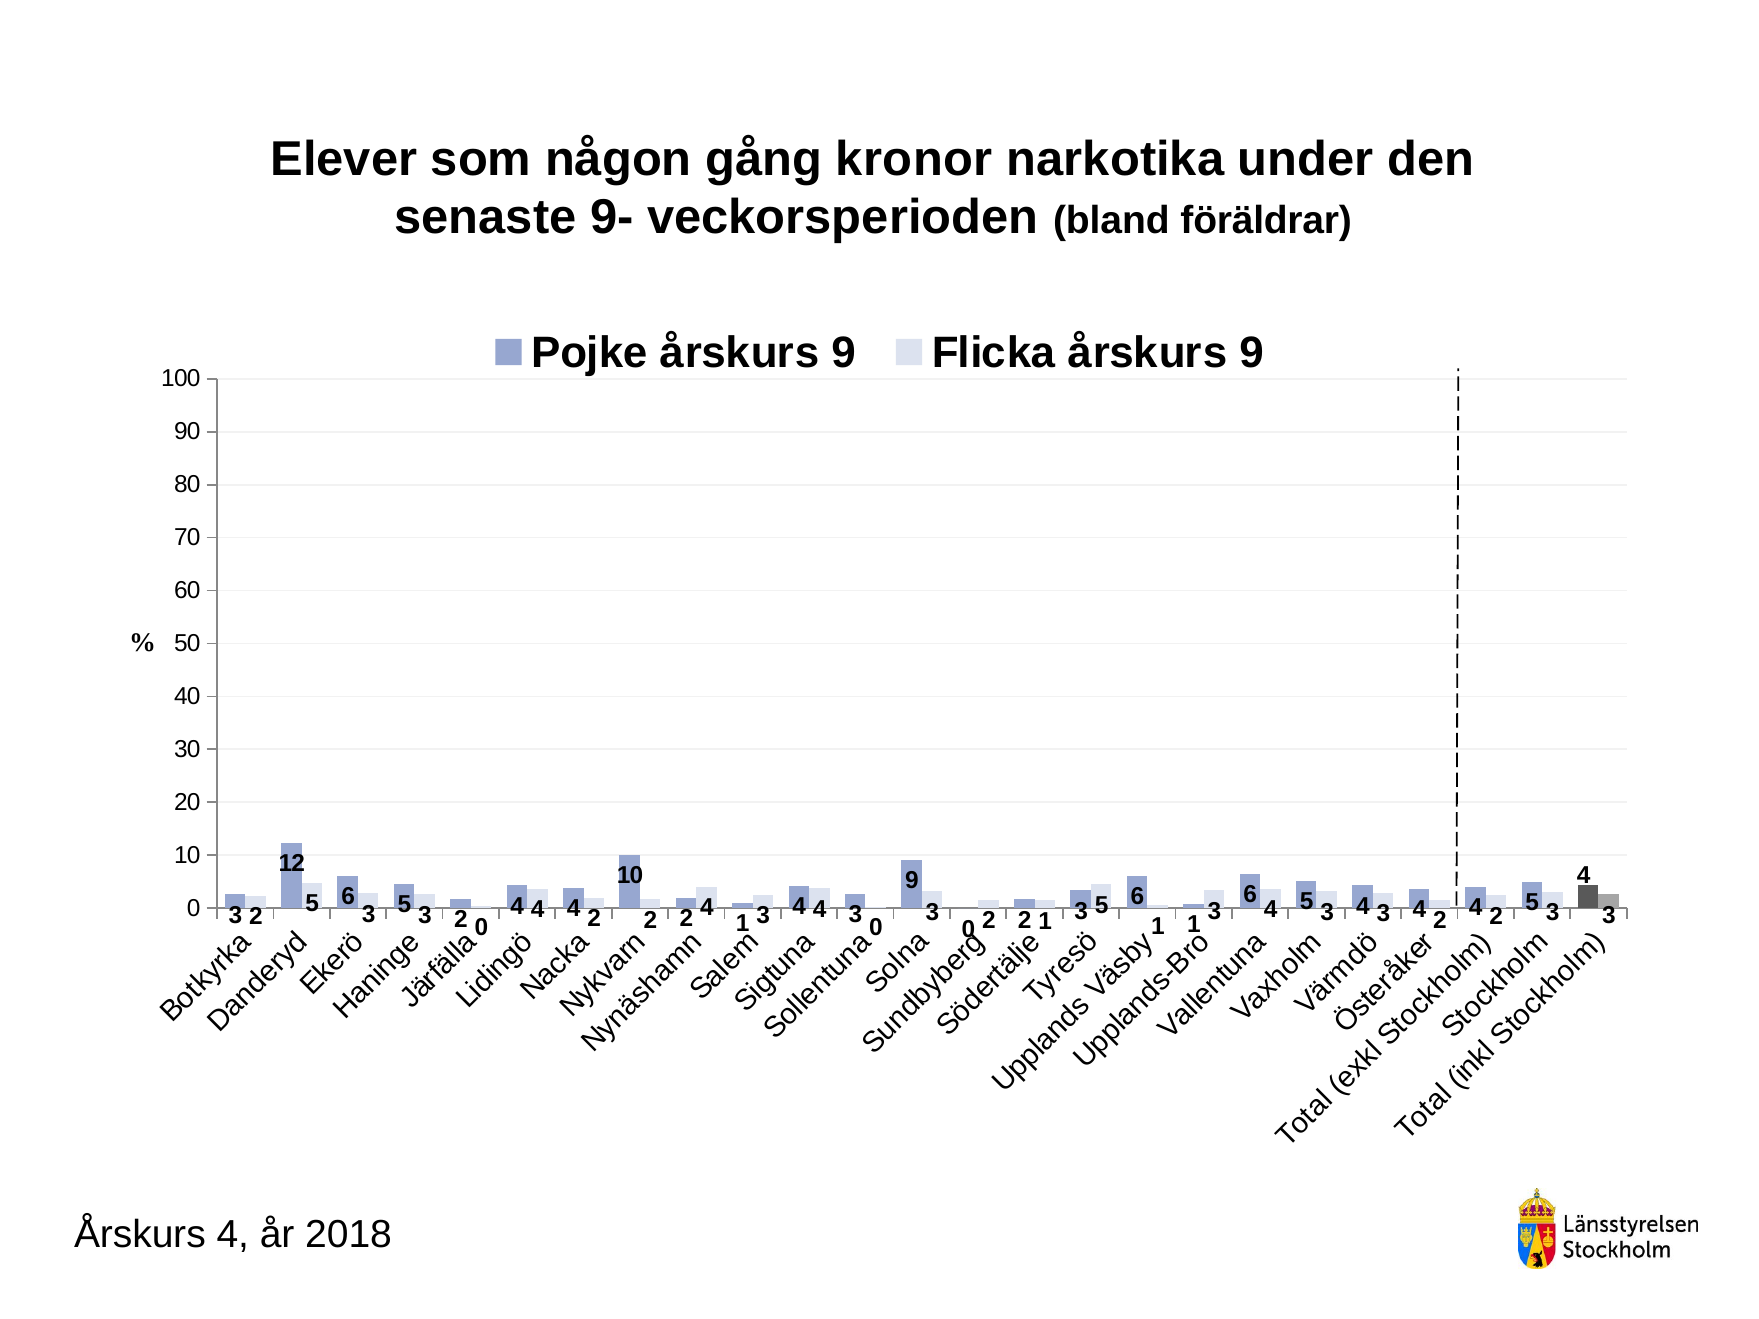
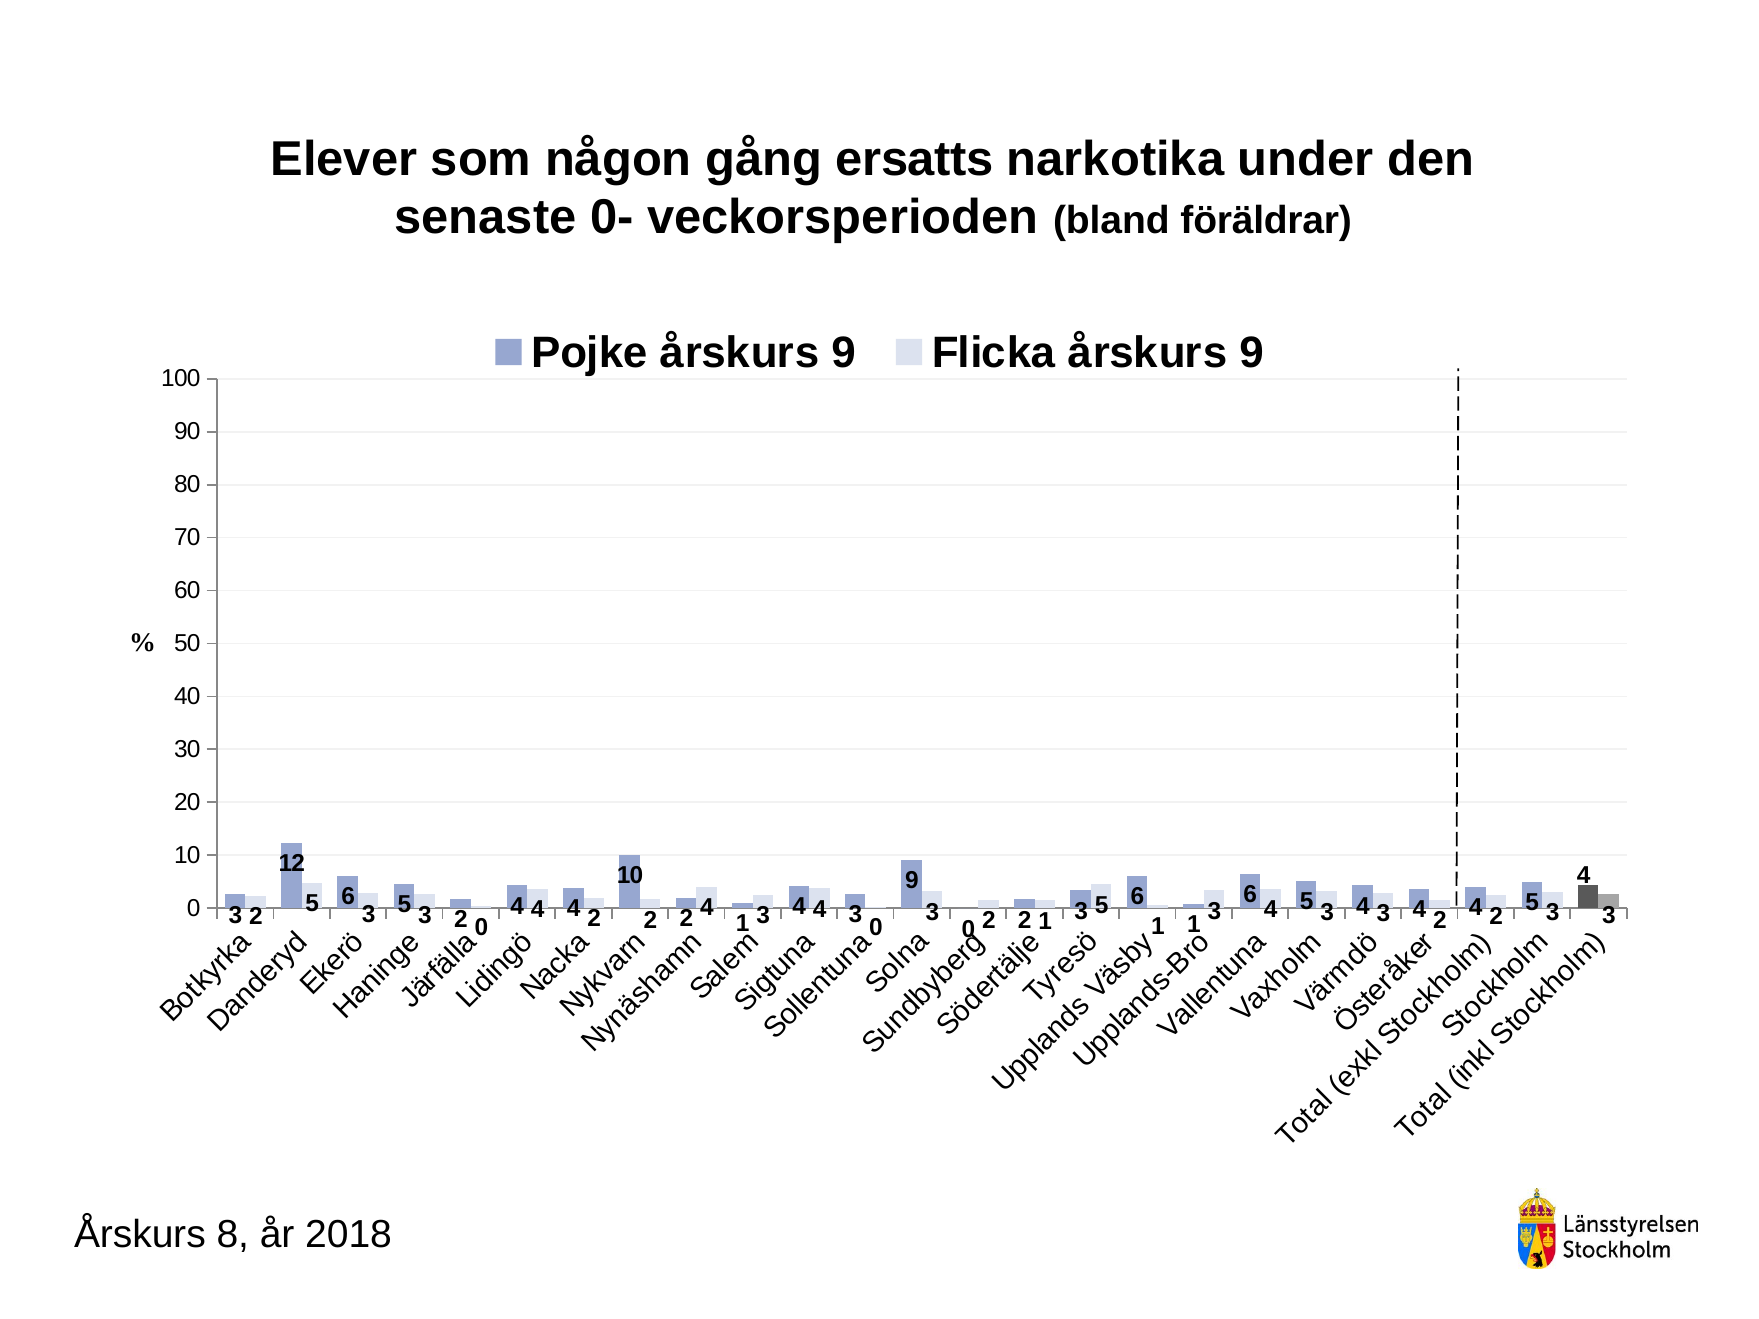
kronor: kronor -> ersatts (915, 159)
9-: 9- -> 0- (612, 218)
Årskurs 4: 4 -> 8 (233, 1235)
